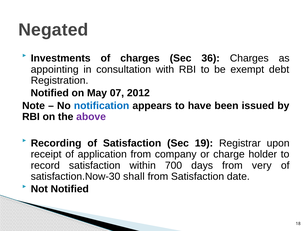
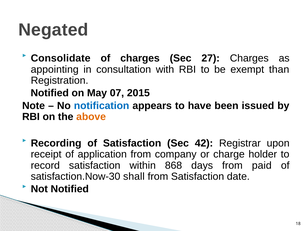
Investments: Investments -> Consolidate (61, 58)
36: 36 -> 27 (211, 58)
debt: debt -> than (279, 69)
2012: 2012 -> 2015 (138, 93)
above colour: purple -> orange (91, 117)
19: 19 -> 42 (204, 143)
700: 700 -> 868 (174, 165)
very: very -> paid (262, 165)
